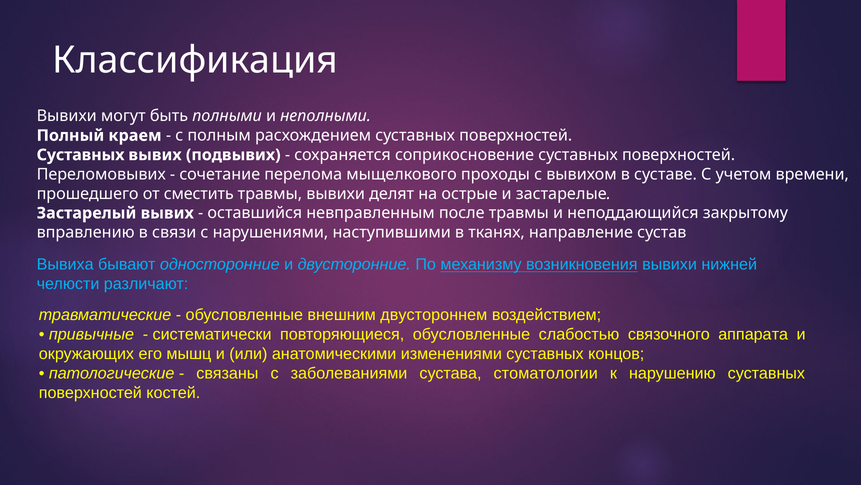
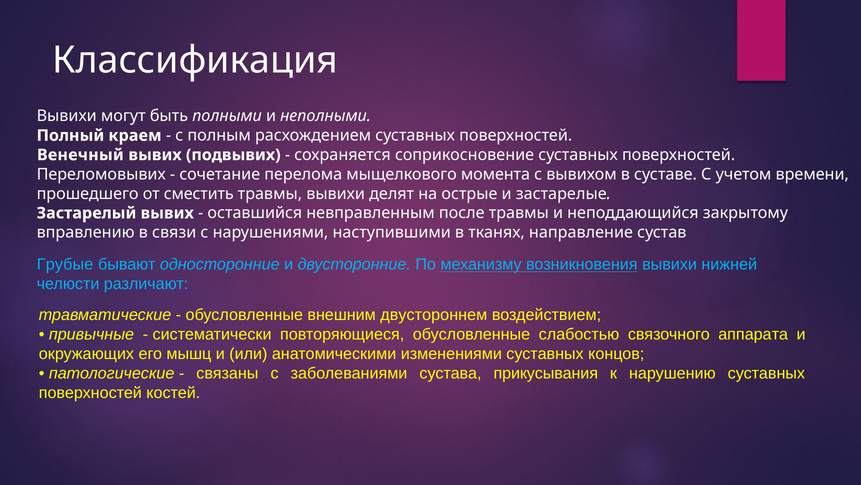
Суставных: Суставных -> Венечный (80, 155)
проходы: проходы -> момента (495, 174)
Вывиха: Вывиха -> Грубые (65, 264)
стоматологии: стоматологии -> прикусывания (546, 373)
